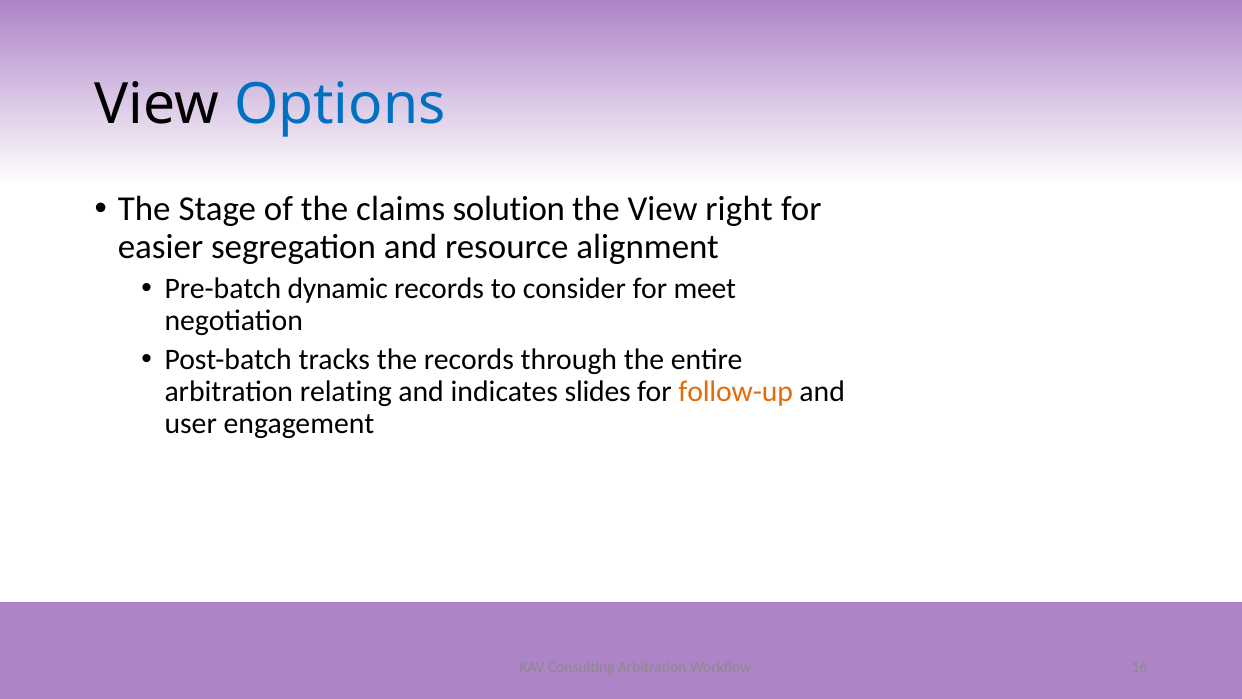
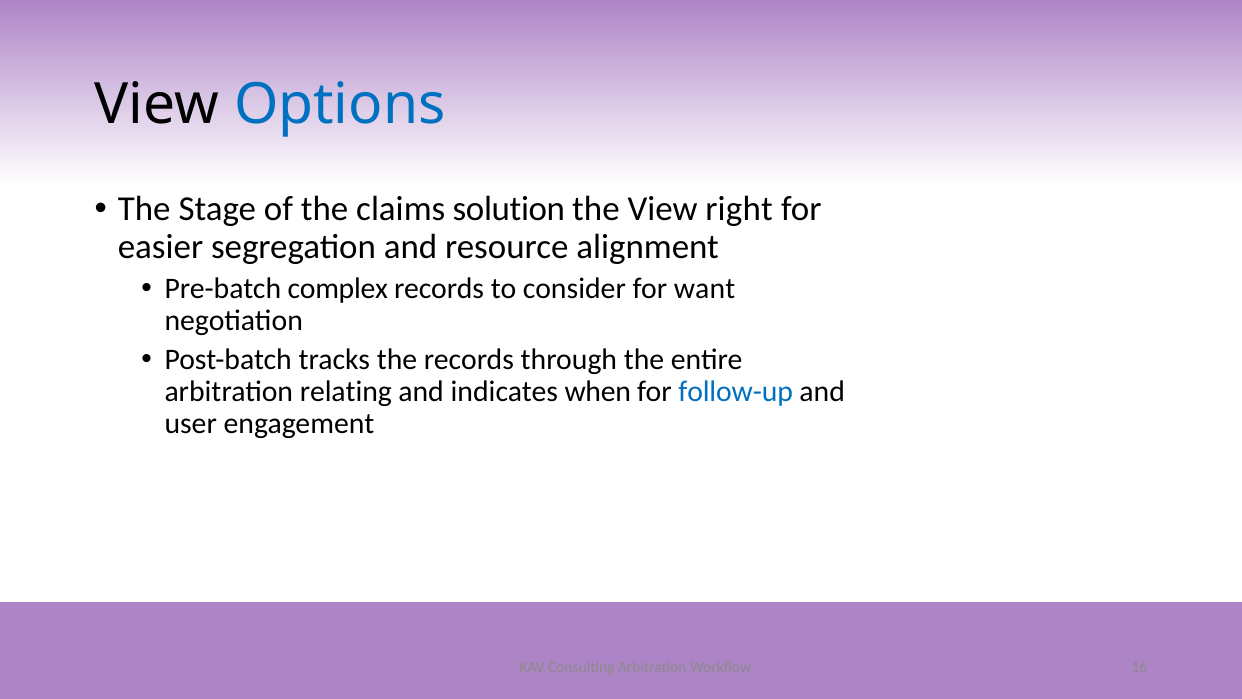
dynamic: dynamic -> complex (338, 289)
meet: meet -> want (705, 289)
slides: slides -> when (598, 391)
follow-up colour: orange -> blue (736, 391)
